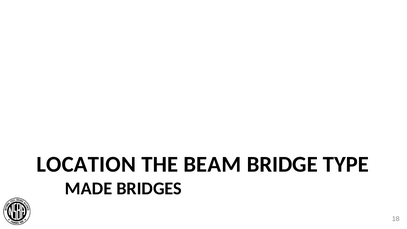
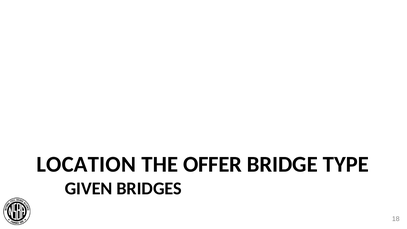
BEAM: BEAM -> OFFER (212, 164)
MADE: MADE -> GIVEN (89, 188)
